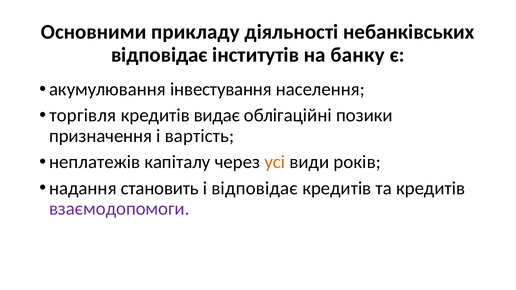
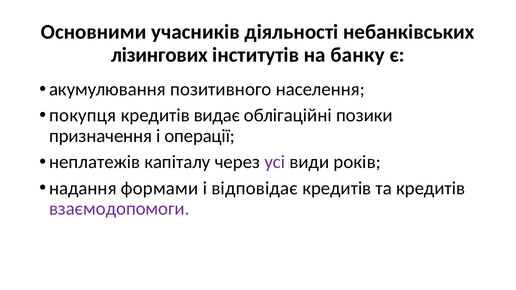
прикладу: прикладу -> учасників (196, 32)
відповідає: відповідає -> лізингових (159, 55)
інвестування: інвестування -> позитивного (221, 90)
торгівля: торгівля -> покупця (83, 116)
вартість: вартість -> операції (200, 136)
усі colour: orange -> purple (275, 162)
становить: становить -> формами (160, 188)
